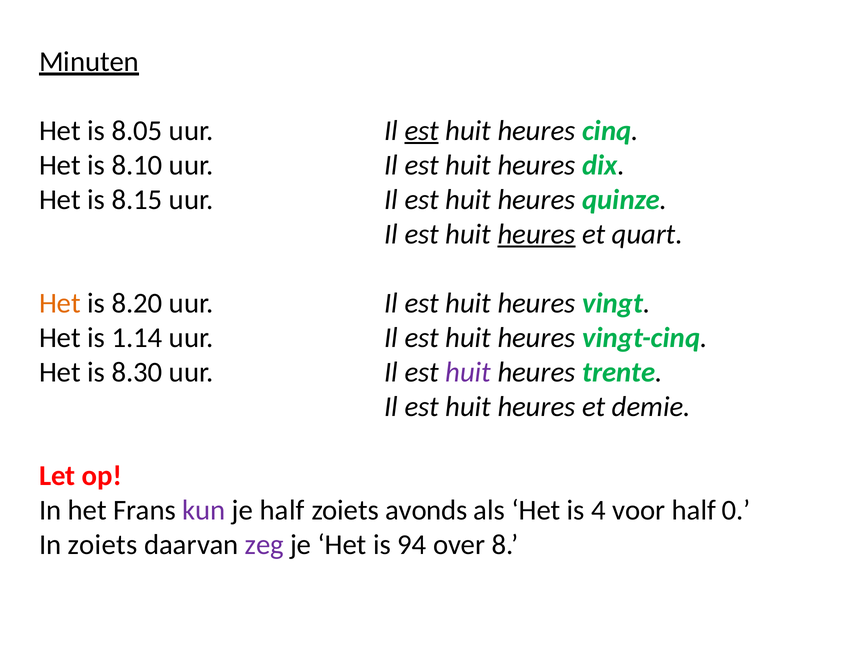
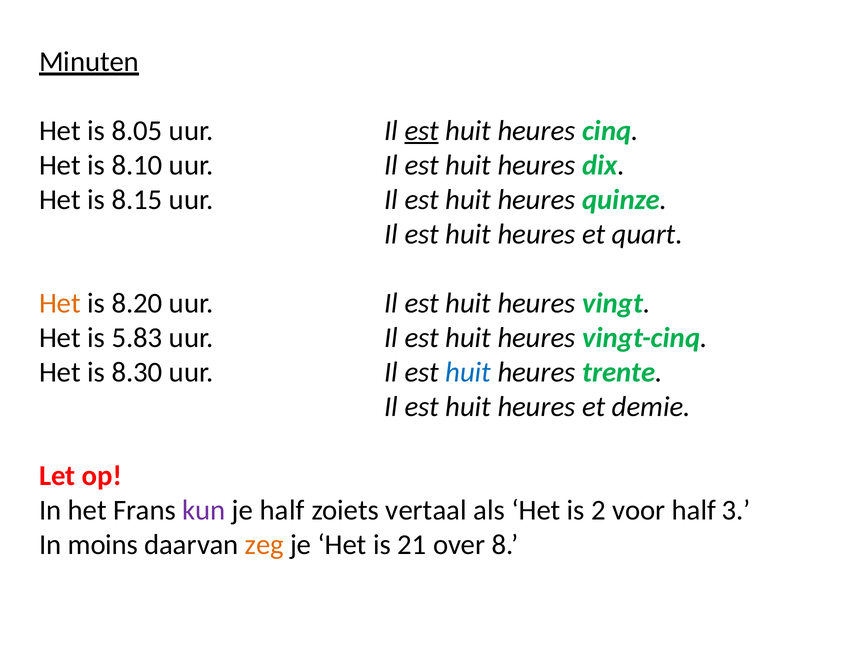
heures underline: present -> none (537, 234)
1.14: 1.14 -> 5.83 (137, 338)
huit colour: purple -> blue (468, 372)
avonds: avonds -> vertaal (426, 510)
4: 4 -> 2 (598, 510)
0: 0 -> 3 (736, 510)
In zoiets: zoiets -> moins (103, 545)
zeg colour: purple -> orange (264, 545)
94: 94 -> 21 (412, 545)
